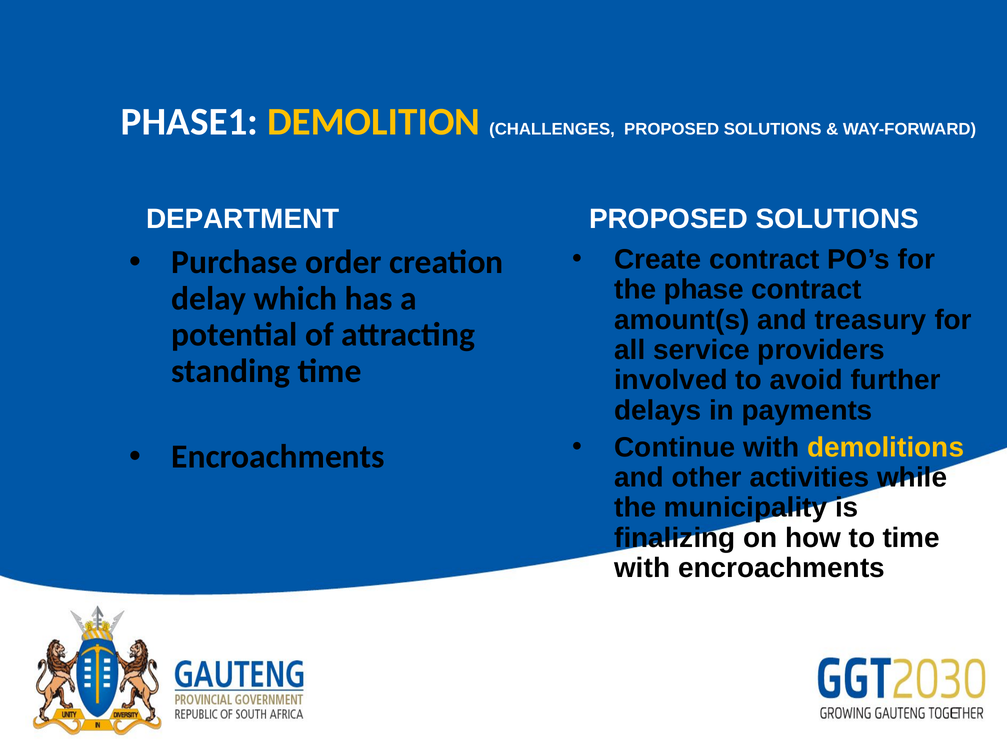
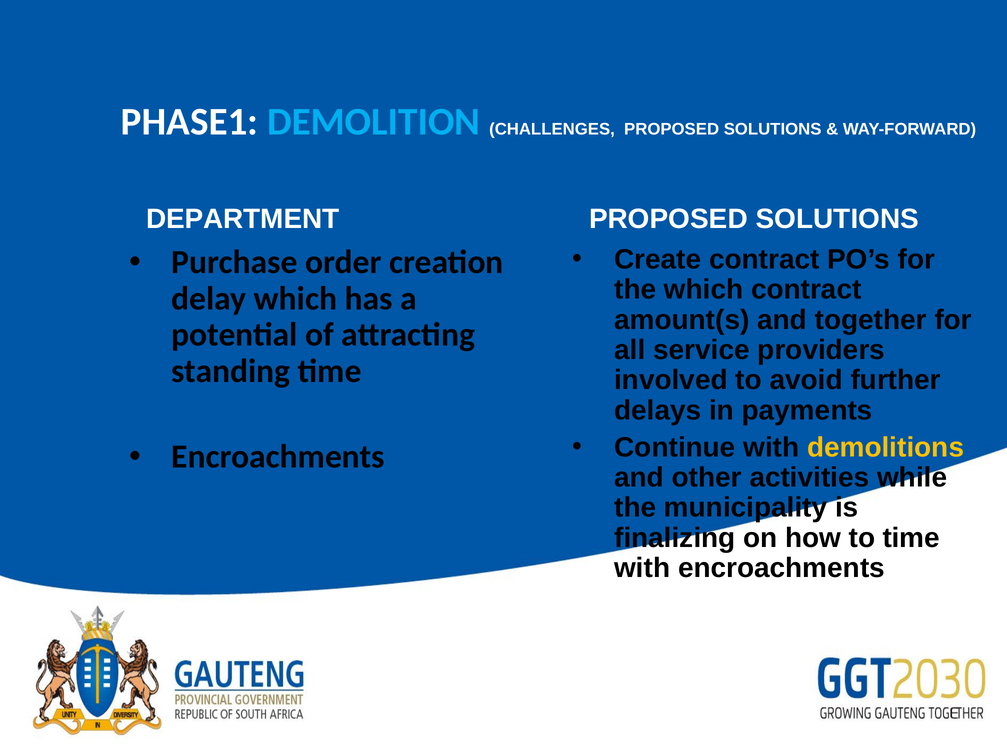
DEMOLITION colour: yellow -> light blue (374, 122)
the phase: phase -> which (704, 290)
treasury: treasury -> together (871, 320)
